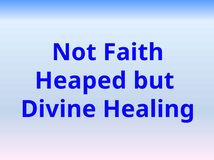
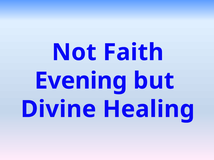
Heaped: Heaped -> Evening (81, 81)
